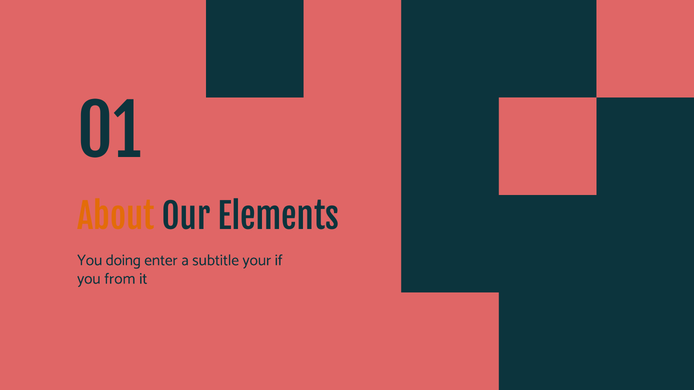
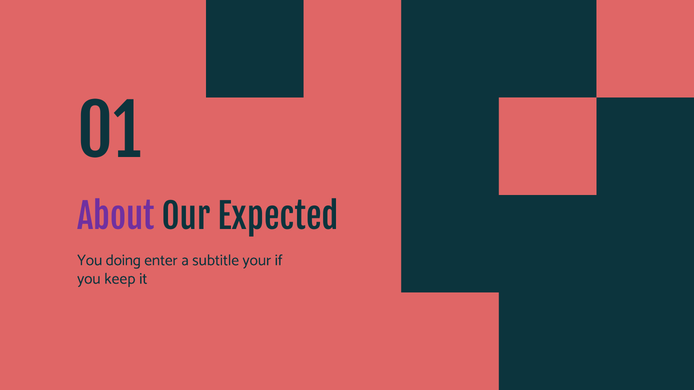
About colour: orange -> purple (116, 218)
Elements: Elements -> Expected (278, 218)
from: from -> keep (120, 279)
